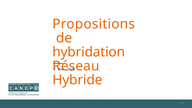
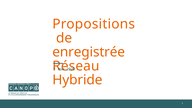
hybridation: hybridation -> enregistrée (89, 52)
